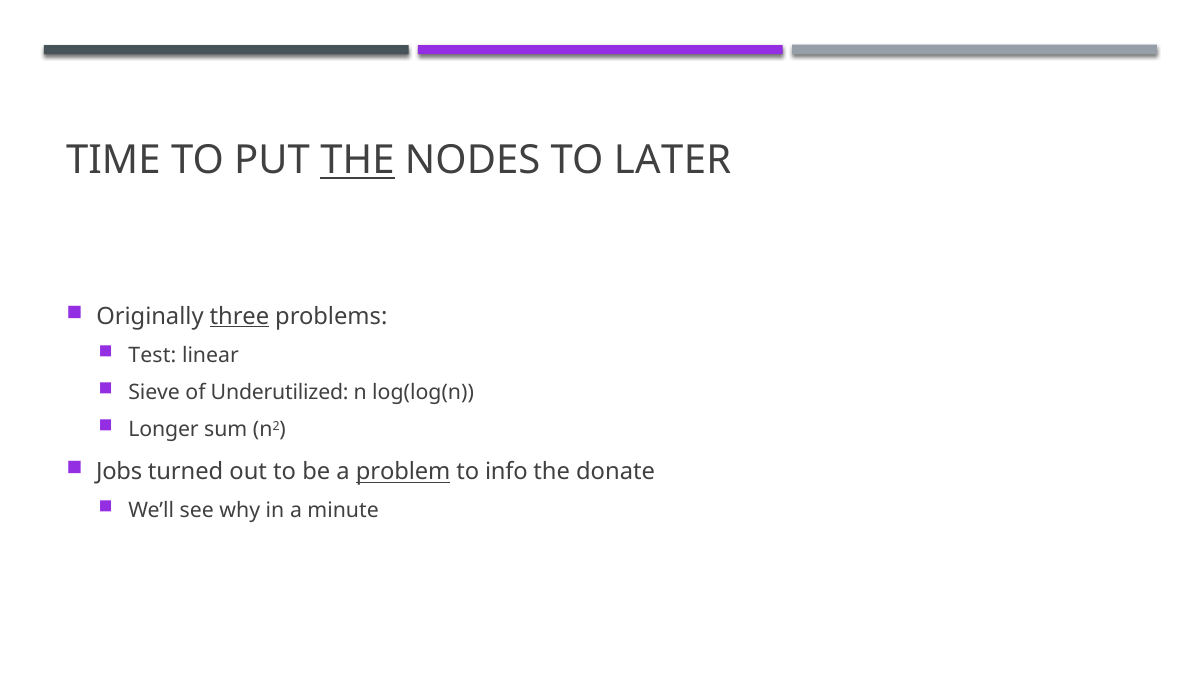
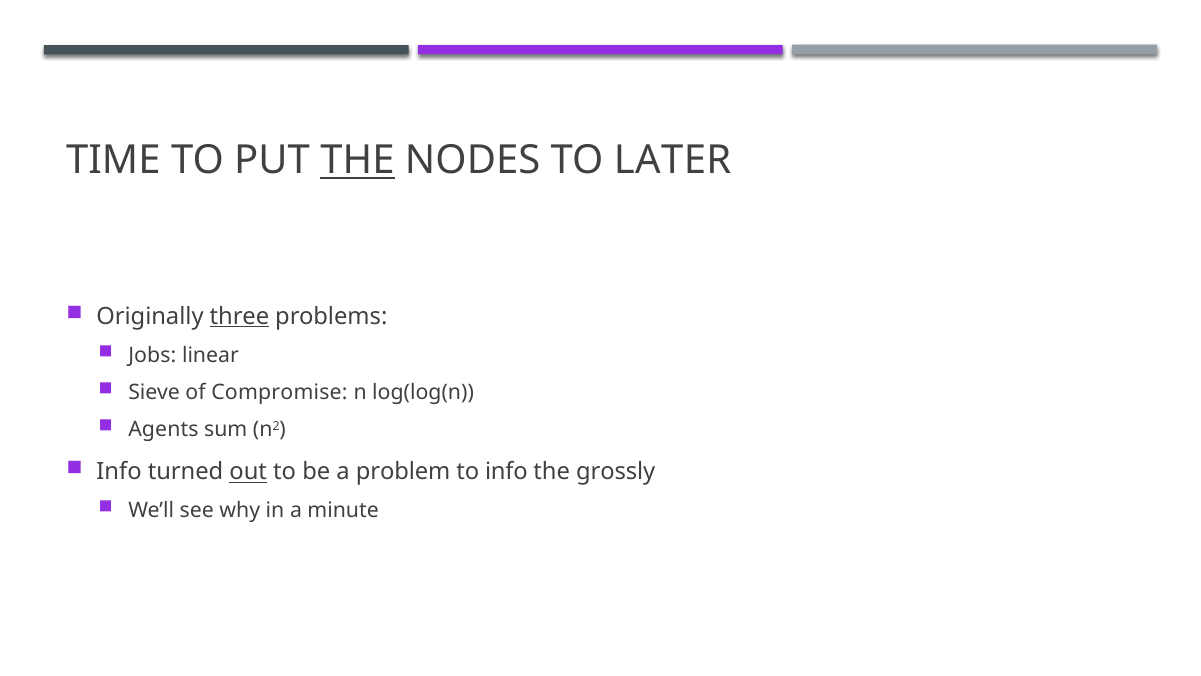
Test: Test -> Jobs (152, 355)
Underutilized: Underutilized -> Compromise (279, 392)
Longer: Longer -> Agents (163, 429)
Jobs: Jobs -> Info (119, 472)
out underline: none -> present (248, 472)
problem underline: present -> none (403, 472)
donate: donate -> grossly (616, 472)
